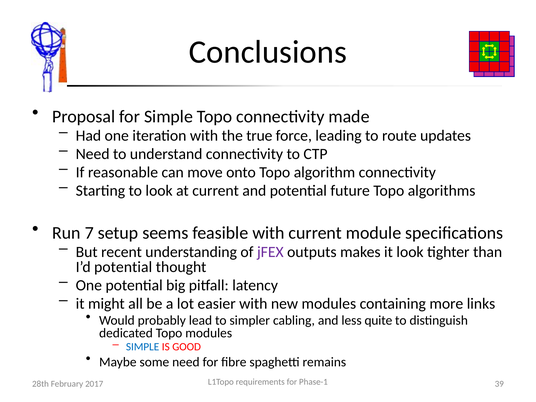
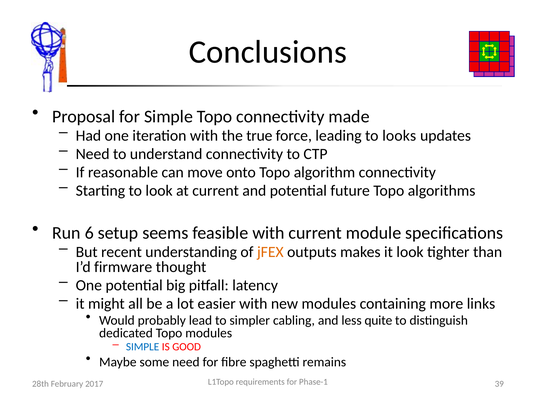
route: route -> looks (399, 136)
7: 7 -> 6 (89, 233)
jFEX colour: purple -> orange (270, 252)
I’d potential: potential -> firmware (123, 267)
